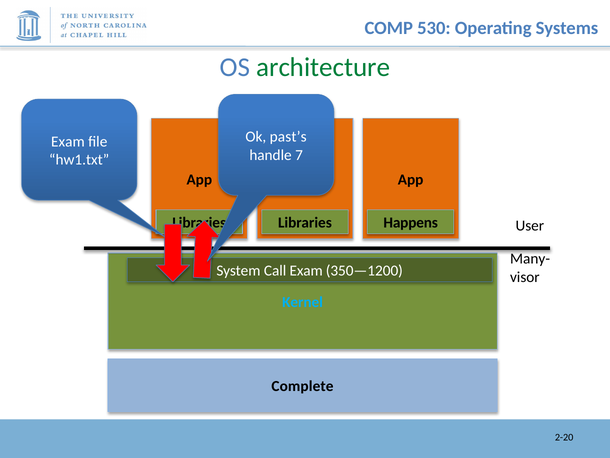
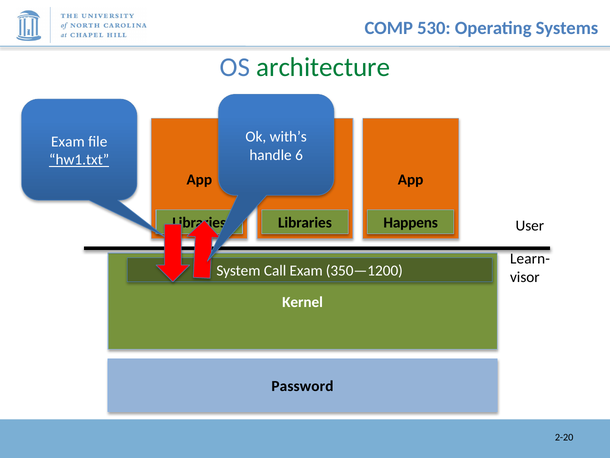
past’s: past’s -> with’s (288, 137)
7: 7 -> 6 (299, 155)
hw1.txt underline: none -> present (79, 160)
Many-: Many- -> Learn- (530, 259)
Kernel colour: light blue -> white (303, 302)
Complete: Complete -> Password (302, 386)
